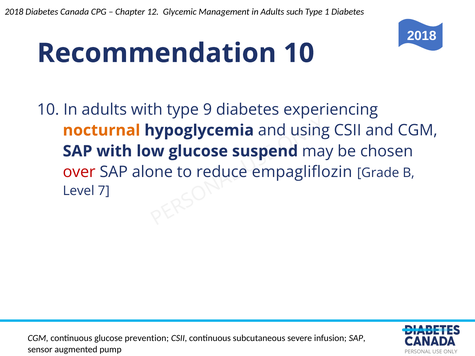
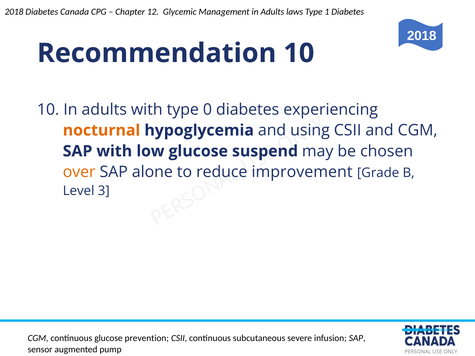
such: such -> laws (295, 12)
9: 9 -> 0 (207, 110)
over colour: red -> orange (79, 172)
empagliflozin: empagliflozin -> improvement (302, 172)
7: 7 -> 3 (104, 191)
